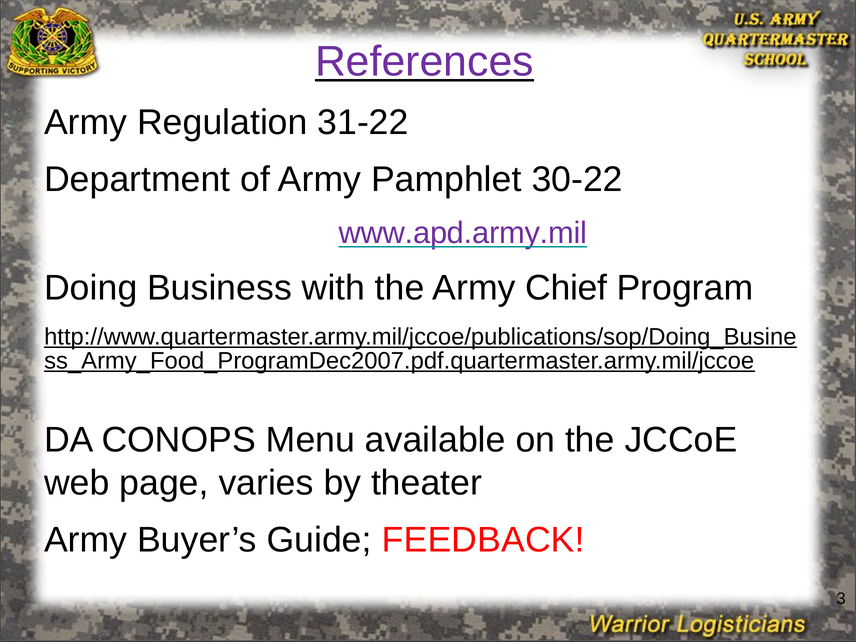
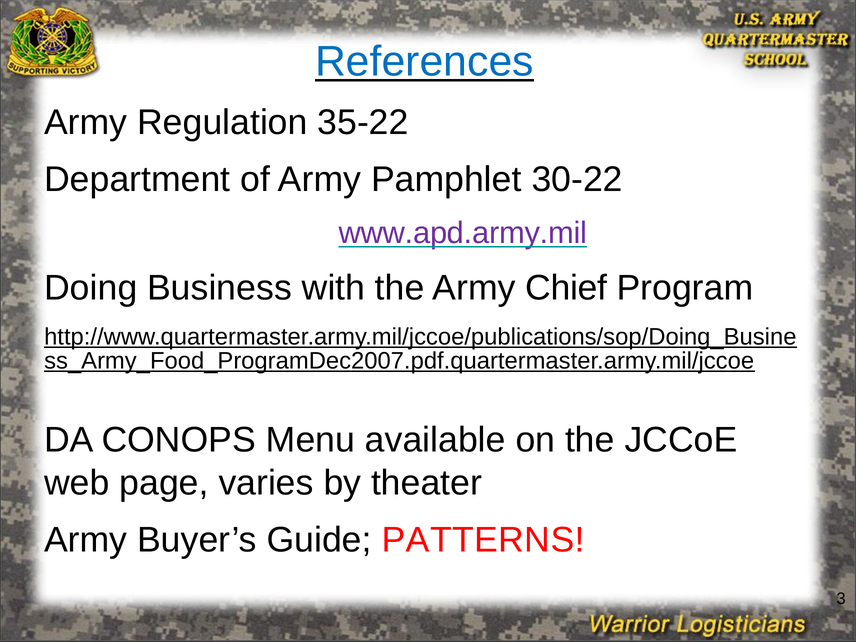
References colour: purple -> blue (424, 62)
31-22: 31-22 -> 35-22 (363, 122)
FEEDBACK: FEEDBACK -> PATTERNS (483, 540)
